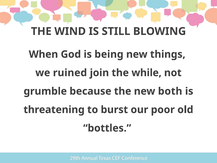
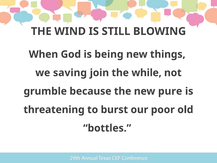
ruined: ruined -> saving (70, 73)
both: both -> pure (170, 91)
